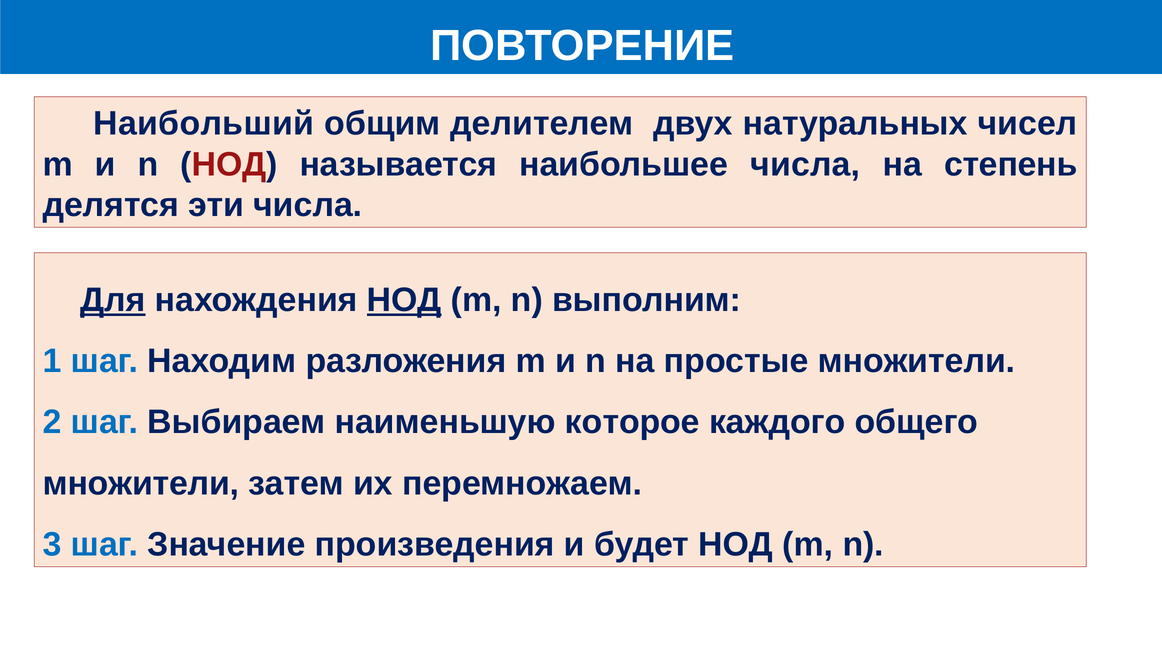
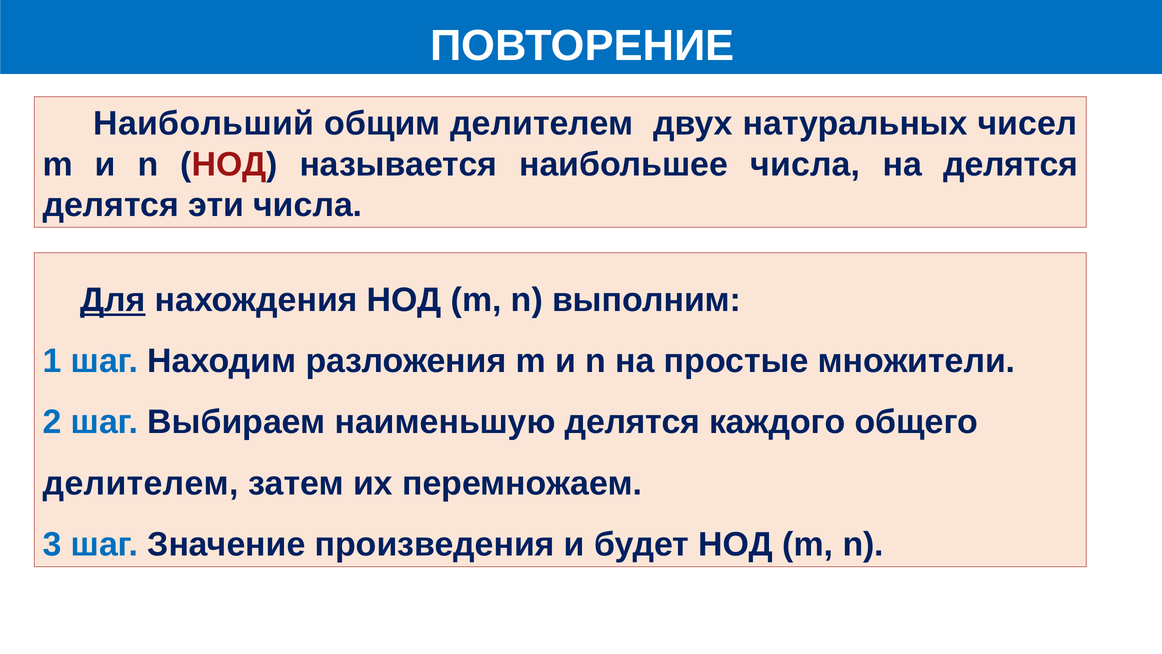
на степень: степень -> делятся (1011, 164)
НОД underline: present -> none (404, 300)
наименьшую которое: которое -> делятся (633, 422)
множители: множители -> делителем (141, 483)
